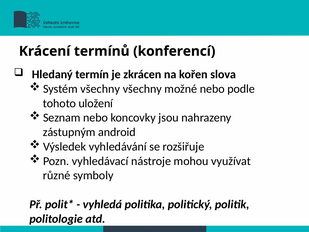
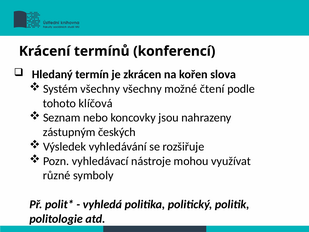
možné nebo: nebo -> čtení (212, 89)
uložení: uložení -> klíčová (96, 103)
android: android -> českých (117, 132)
